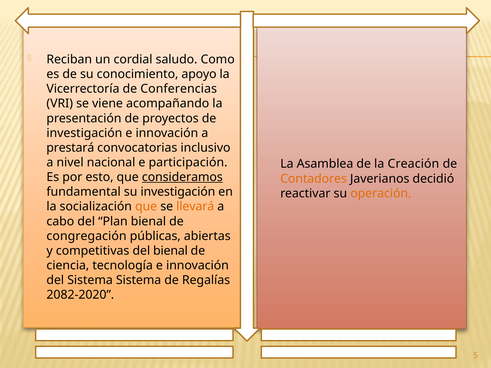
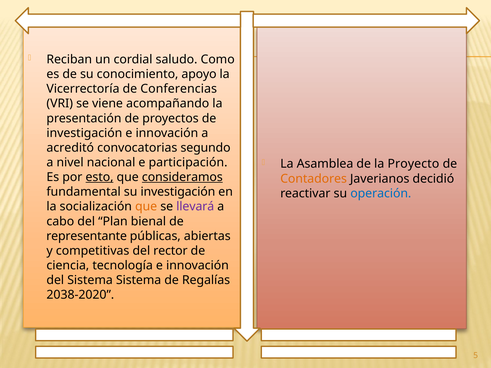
prestará: prestará -> acreditó (70, 148)
inclusivo: inclusivo -> segundo (206, 148)
Creación: Creación -> Proyecto (413, 164)
esto underline: none -> present (100, 177)
operación colour: orange -> blue (381, 193)
llevará colour: orange -> purple (195, 207)
congregación: congregación -> representante (87, 236)
del bienal: bienal -> rector (170, 251)
2082-2020: 2082-2020 -> 2038-2020 (80, 295)
